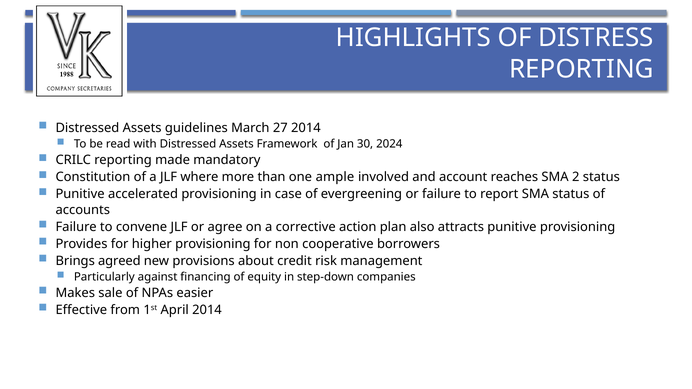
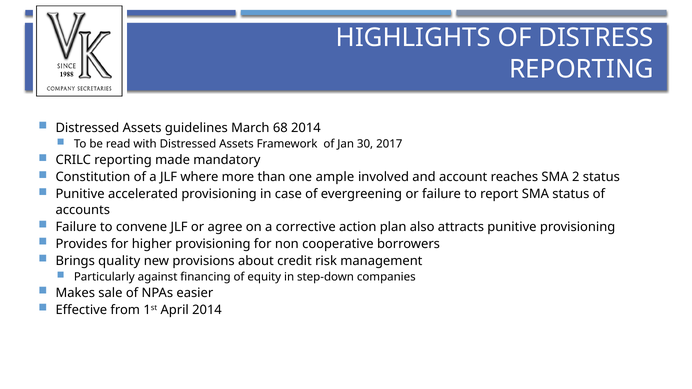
27: 27 -> 68 (280, 128)
2024: 2024 -> 2017 (389, 144)
agreed: agreed -> quality (119, 261)
